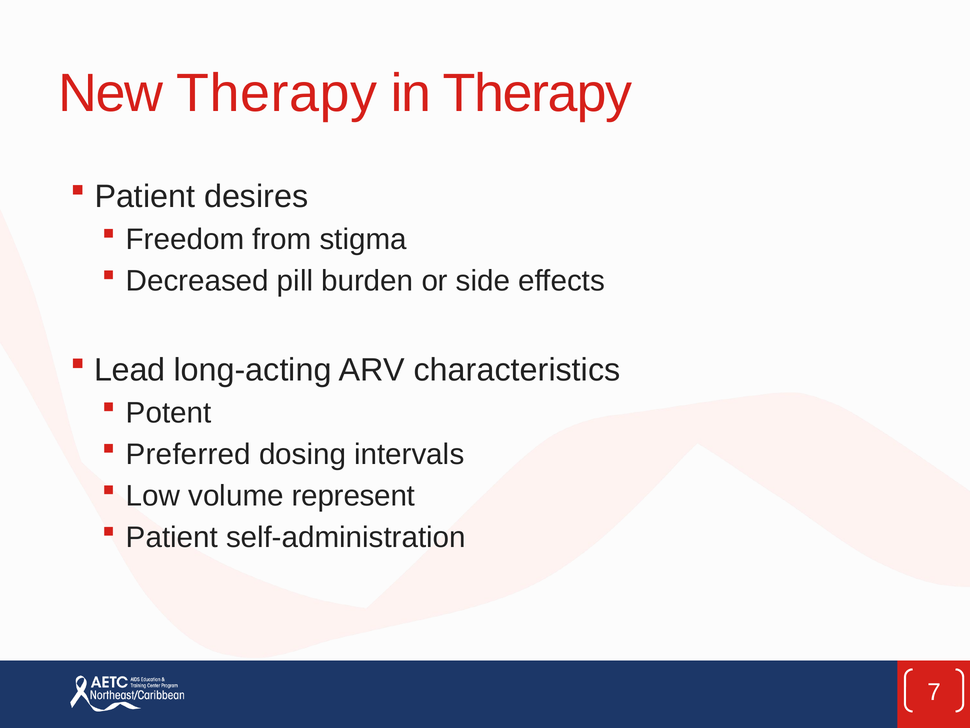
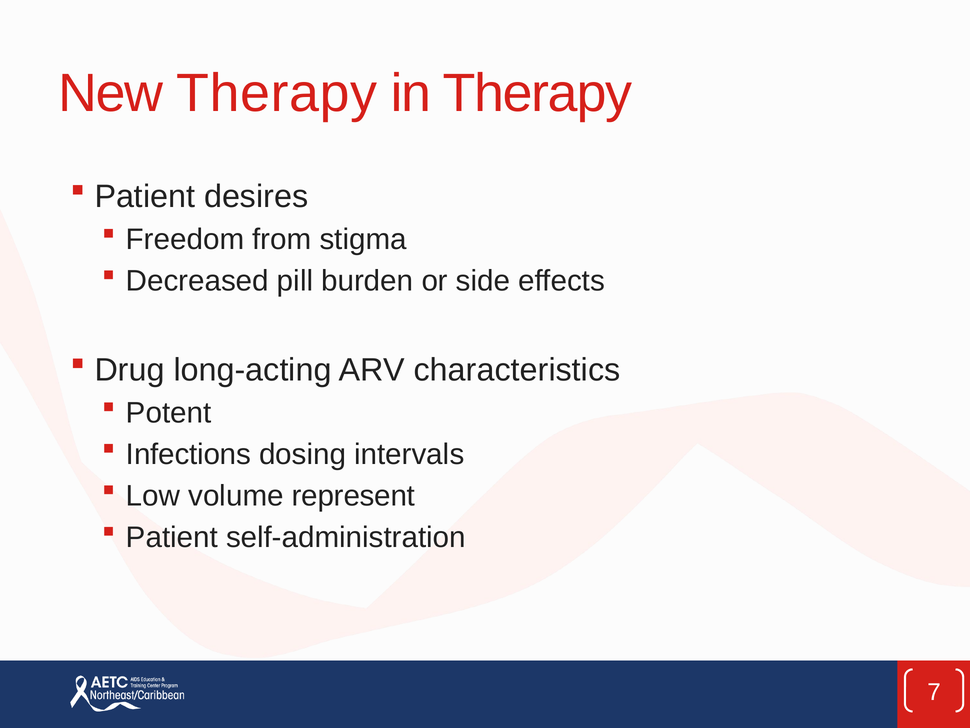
Lead: Lead -> Drug (130, 370)
Preferred: Preferred -> Infections (189, 454)
